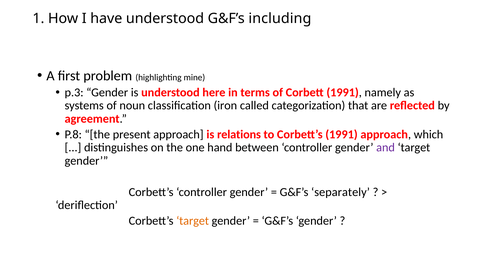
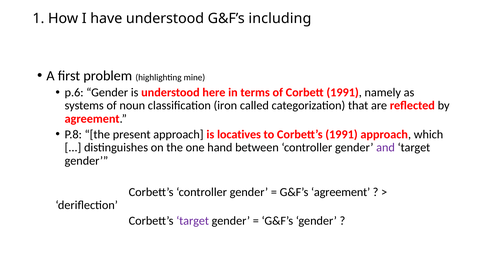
p.3: p.3 -> p.6 (74, 93)
relations: relations -> locatives (239, 135)
G&F’s separately: separately -> agreement (341, 192)
target colour: orange -> purple (193, 221)
